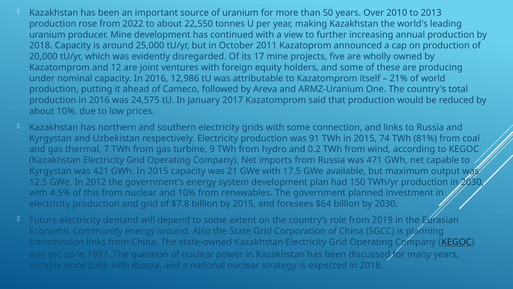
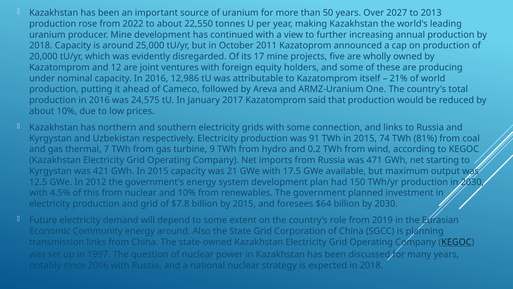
2010: 2010 -> 2027 (397, 13)
capable: capable -> starting (443, 160)
